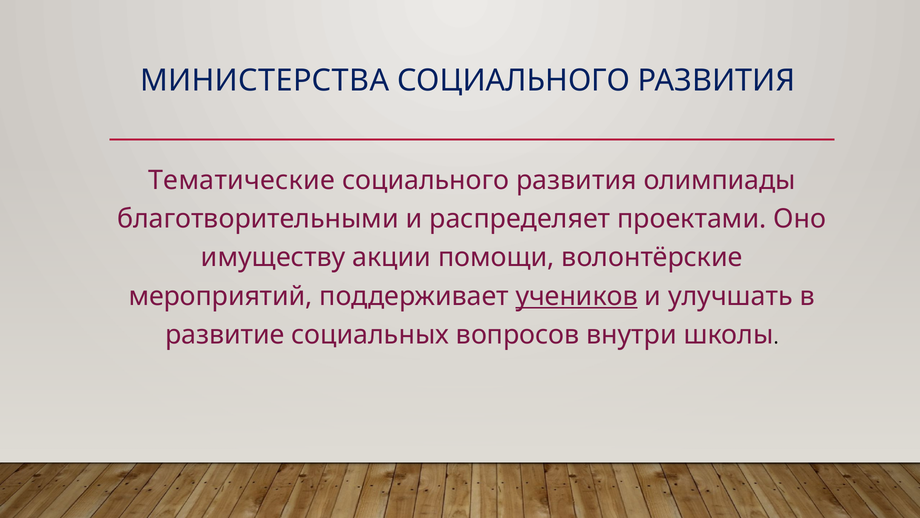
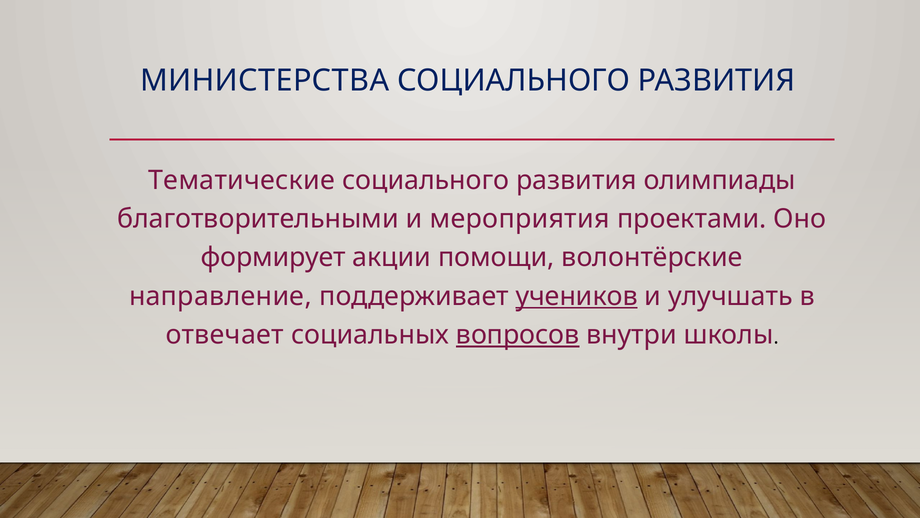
распределяет: распределяет -> мероприятия (520, 219)
имуществу: имуществу -> формирует (273, 257)
мероприятий: мероприятий -> направление (220, 296)
развитие: развитие -> отвечает (225, 335)
вопросов underline: none -> present (518, 335)
